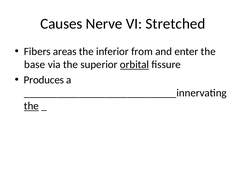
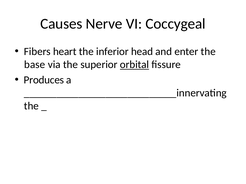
Stretched: Stretched -> Coccygeal (176, 24)
areas: areas -> heart (65, 52)
from: from -> head (142, 52)
the underline: present -> none (31, 106)
